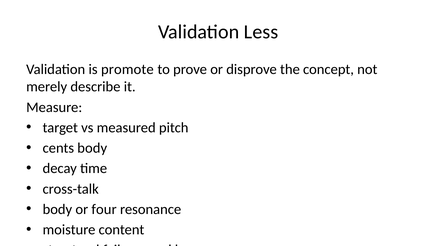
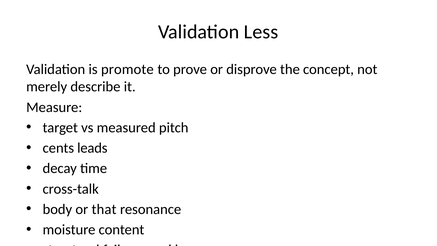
cents body: body -> leads (92, 148)
four: four -> that (104, 209)
